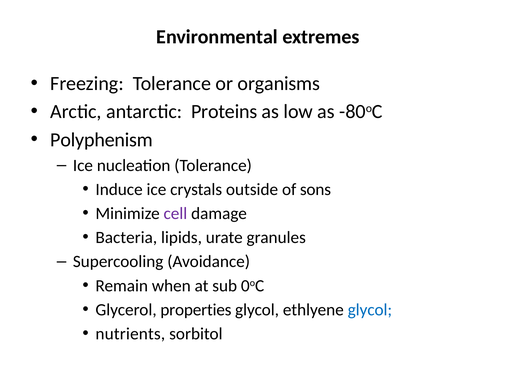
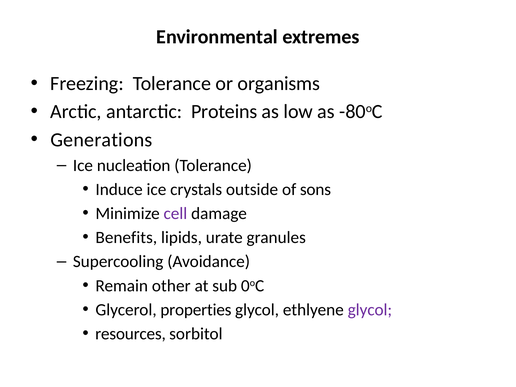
Polyphenism: Polyphenism -> Generations (101, 140)
Bacteria: Bacteria -> Benefits (126, 238)
when: when -> other (171, 286)
glycol colour: blue -> purple (370, 310)
nutrients: nutrients -> resources (130, 334)
